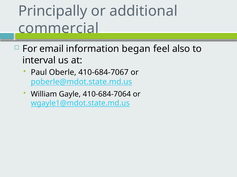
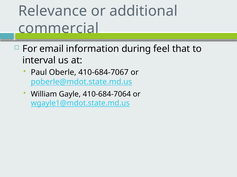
Principally: Principally -> Relevance (53, 11)
began: began -> during (136, 49)
also: also -> that (181, 49)
